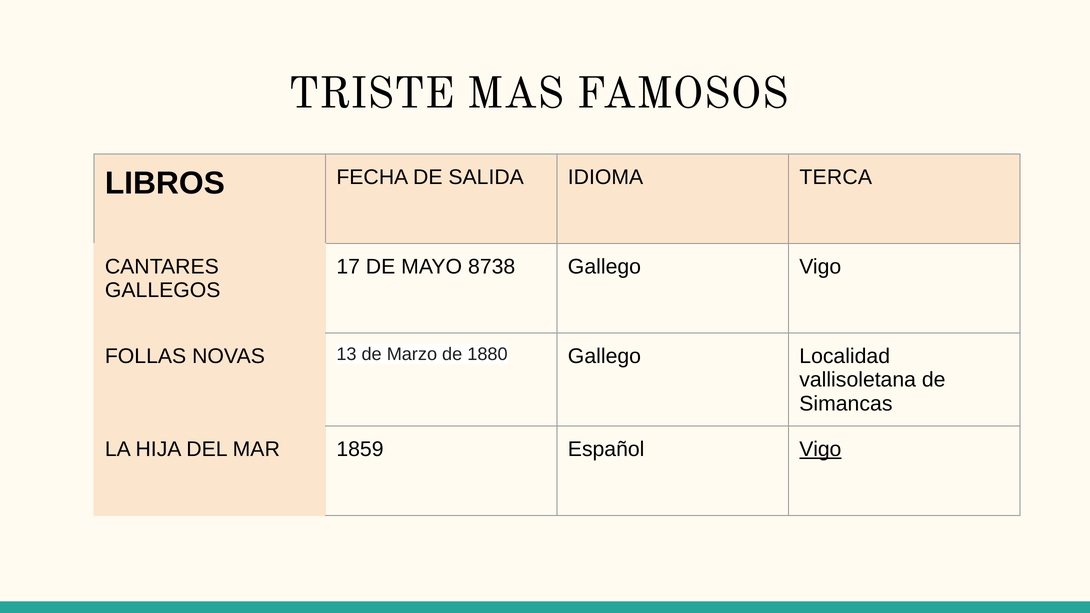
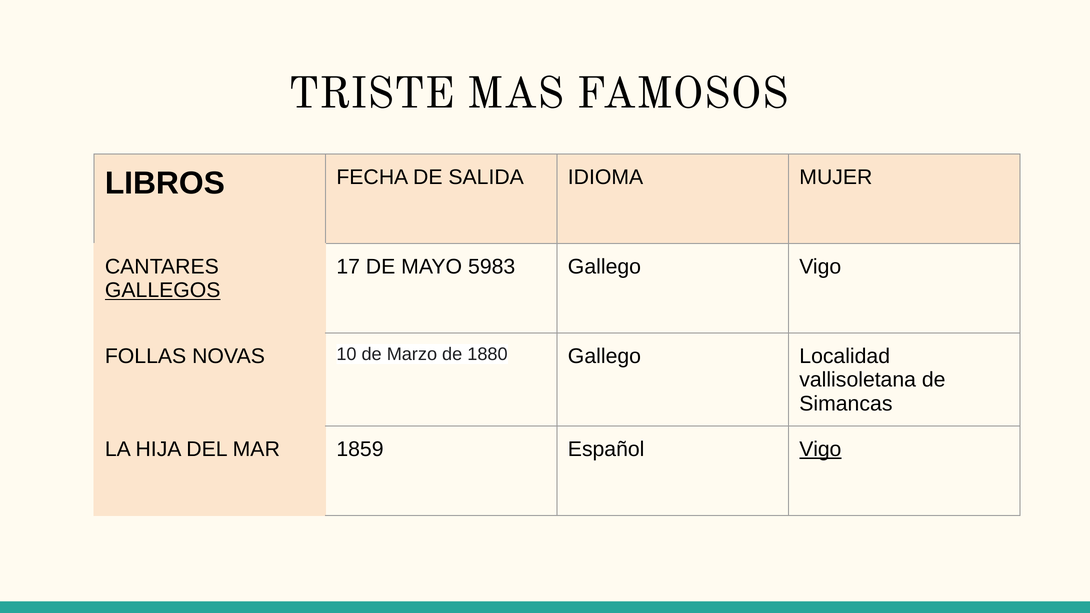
TERCA: TERCA -> MUJER (836, 177)
8738: 8738 -> 5983 (492, 267)
GALLEGOS underline: none -> present (163, 291)
13: 13 -> 10 (346, 354)
